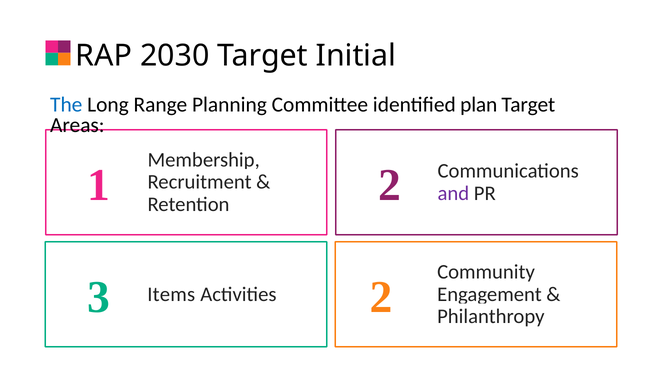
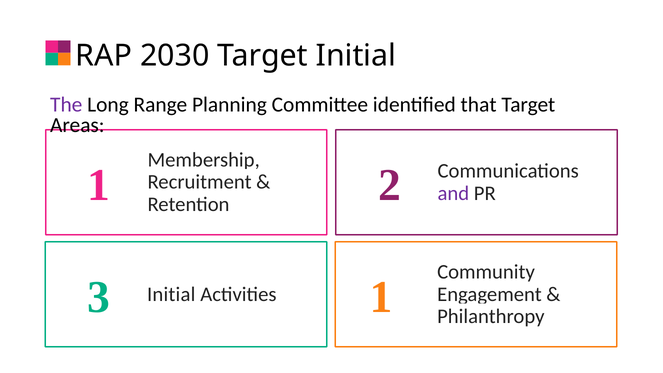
The colour: blue -> purple (66, 105)
plan: plan -> that (479, 105)
3 2: 2 -> 1 (381, 297)
Items: Items -> Initial (171, 294)
